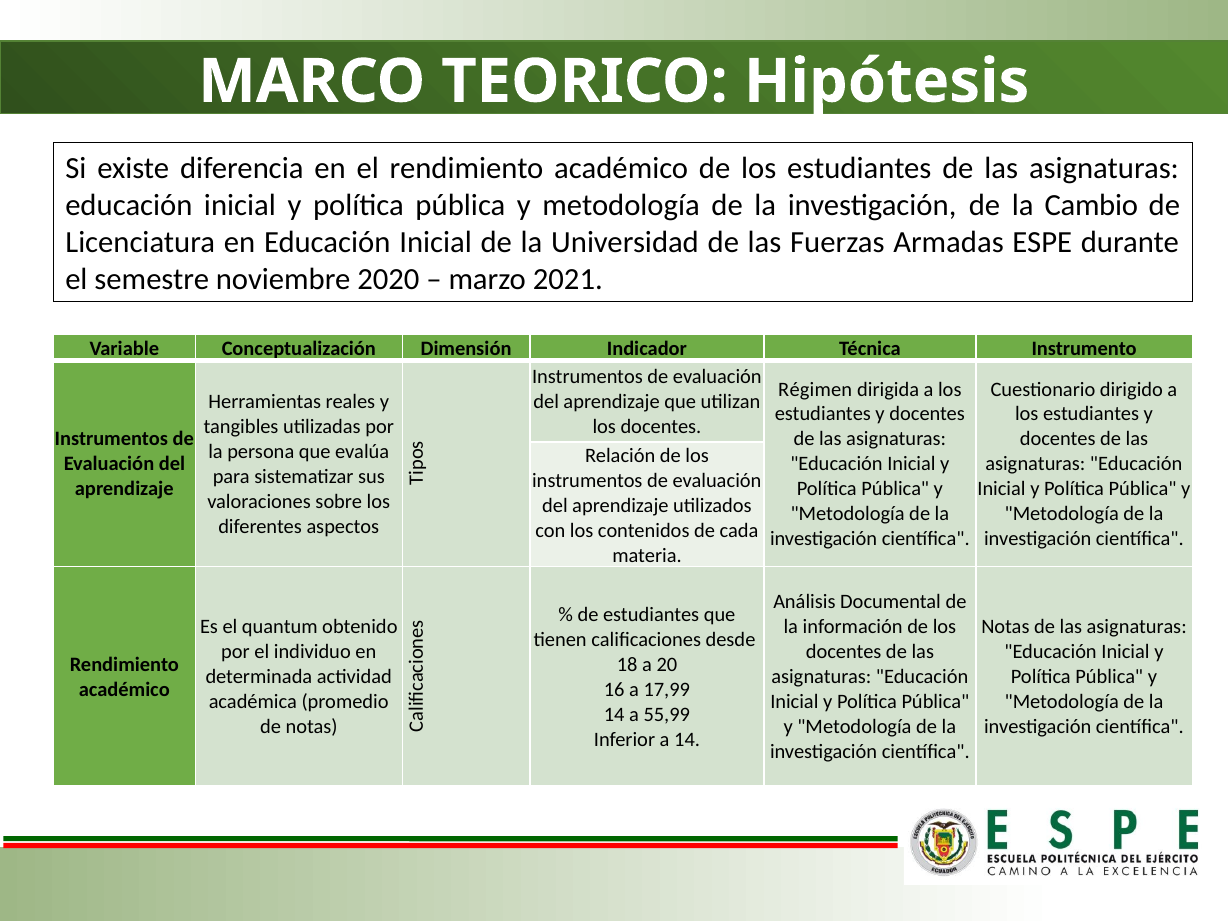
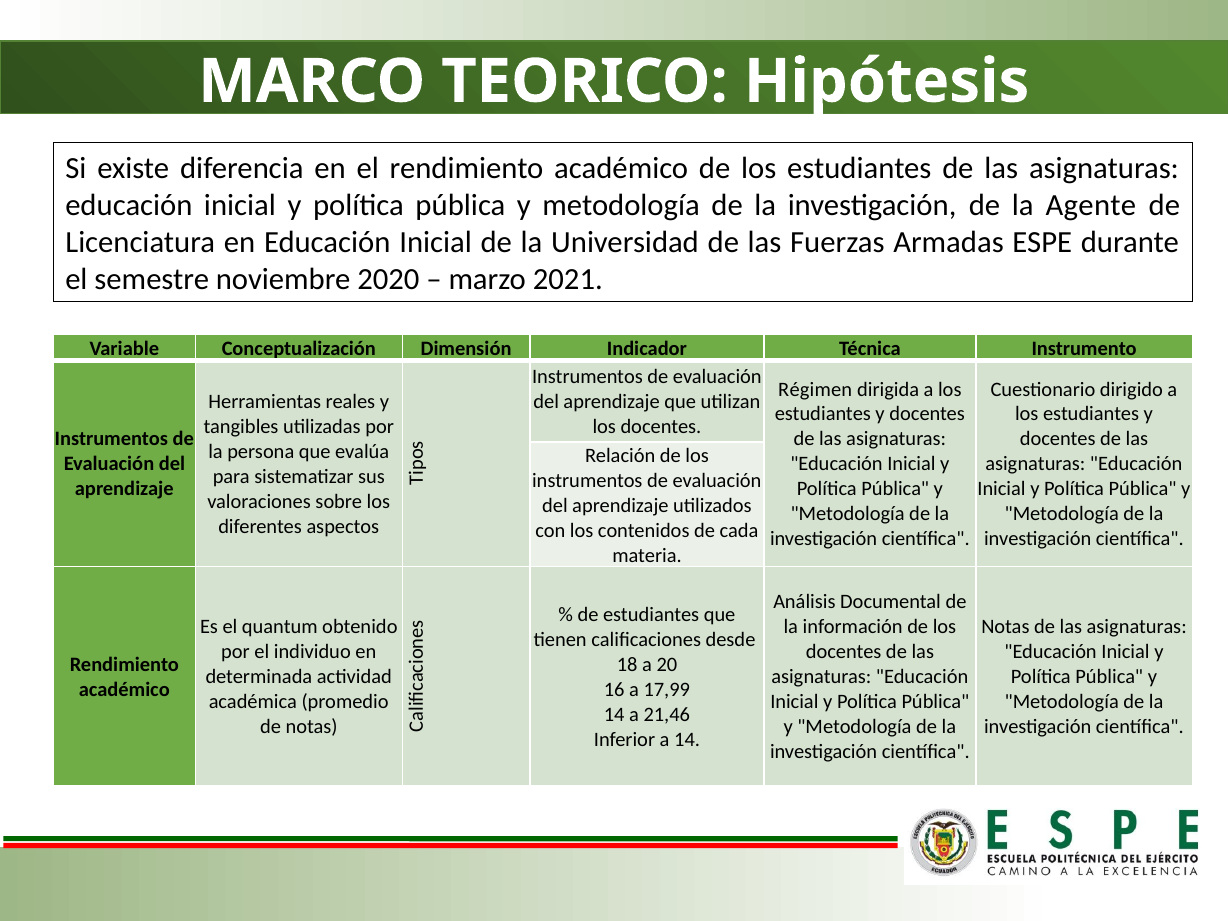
Cambio: Cambio -> Agente (1091, 206)
55,99: 55,99 -> 21,46 (667, 714)
